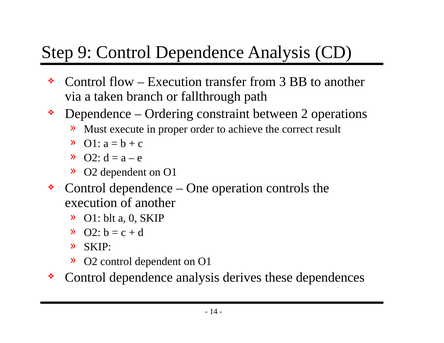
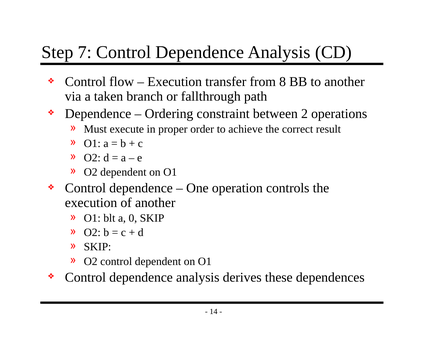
9: 9 -> 7 (85, 52)
3: 3 -> 8 (283, 82)
